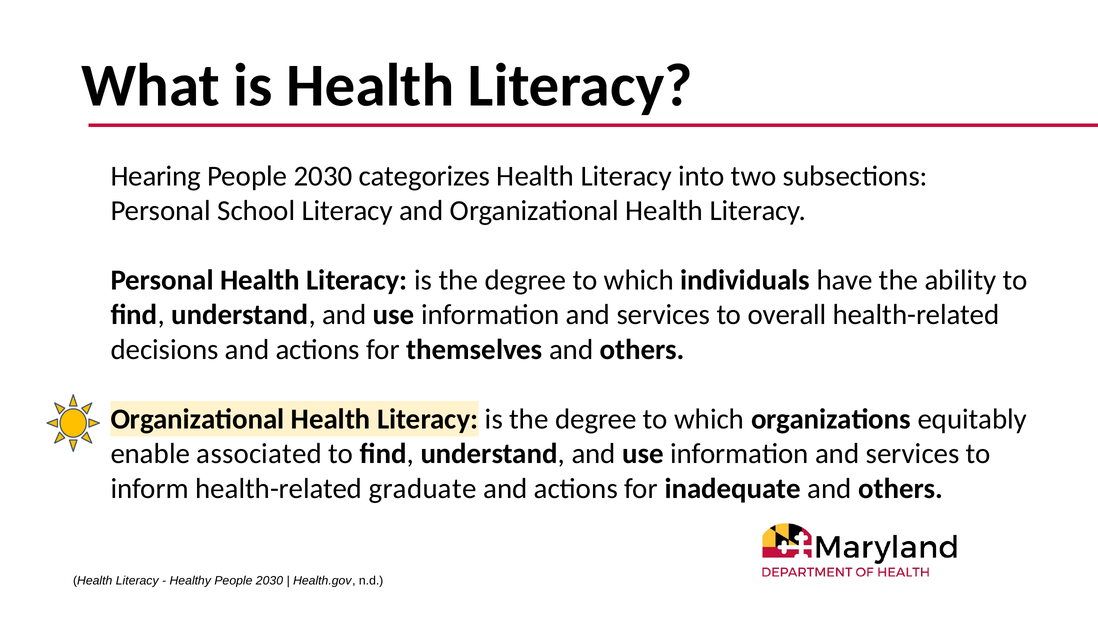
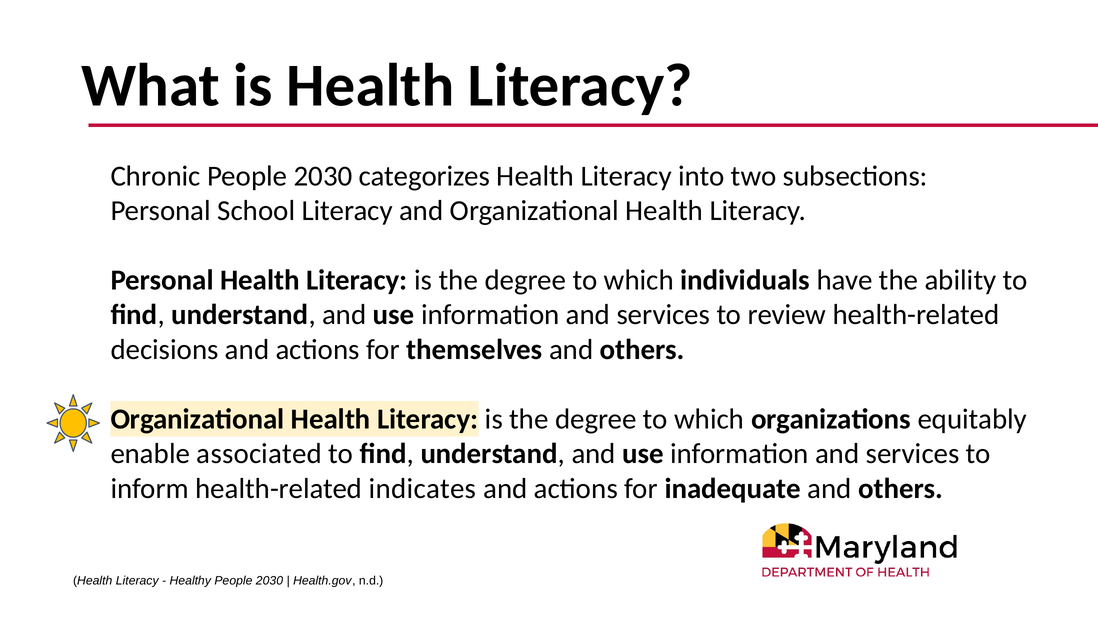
Hearing: Hearing -> Chronic (156, 176)
overall: overall -> review (787, 315)
graduate: graduate -> indicates (423, 489)
